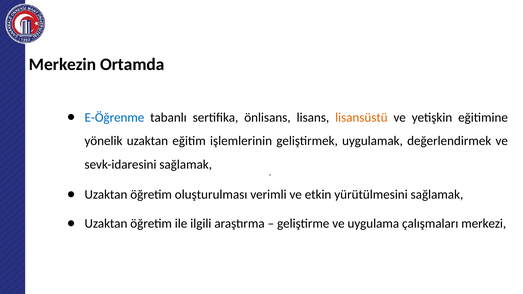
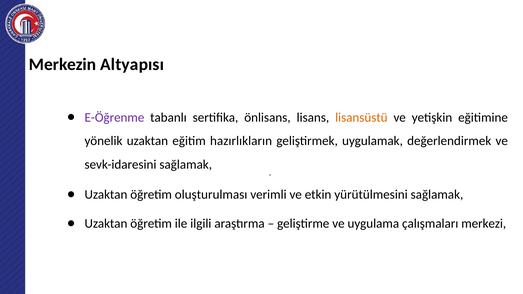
Ortamda: Ortamda -> Altyapısı (132, 65)
E-Öğrenme colour: blue -> purple (114, 118)
işlemlerinin: işlemlerinin -> hazırlıkların (241, 141)
